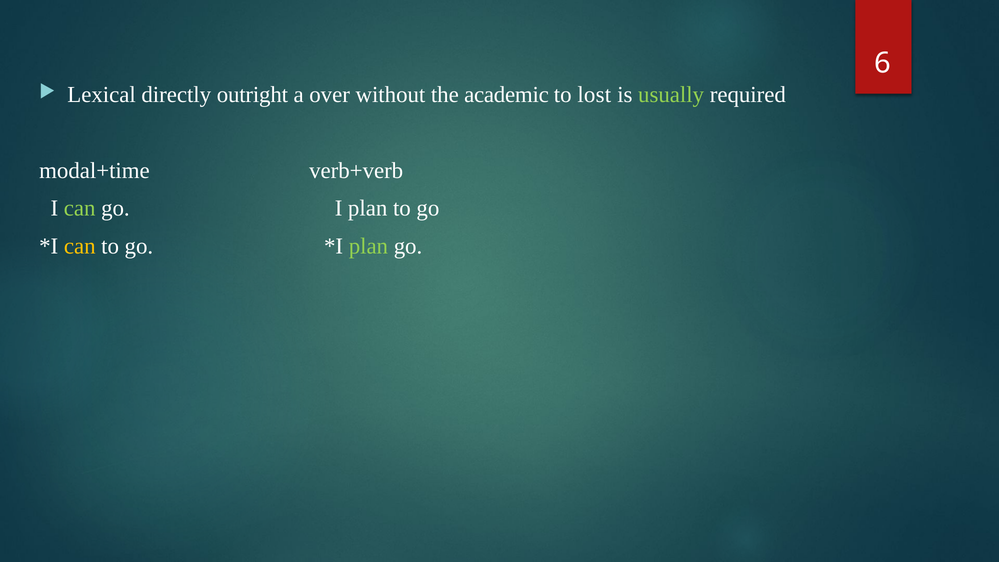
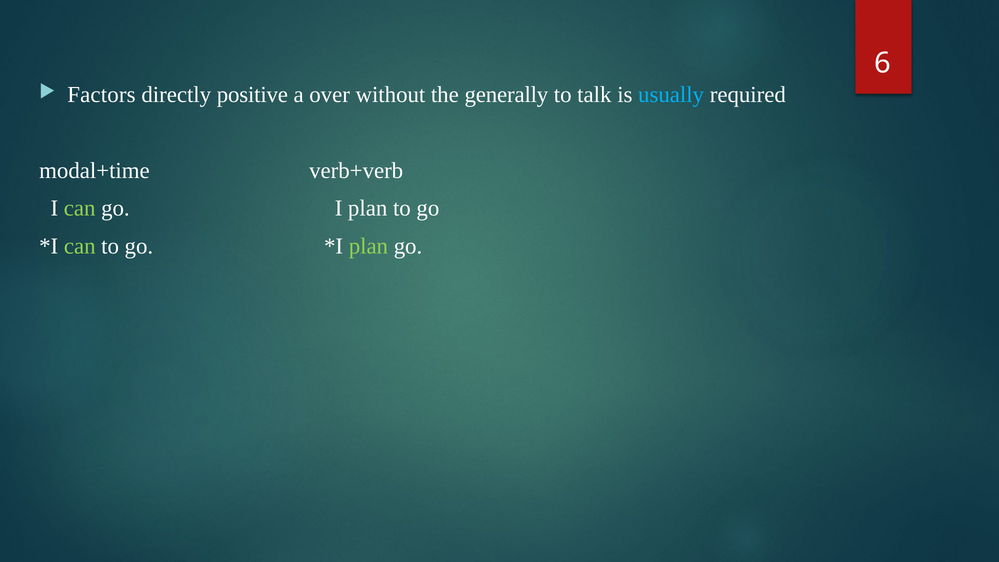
Lexical: Lexical -> Factors (101, 95)
outright: outright -> positive (252, 95)
academic: academic -> generally (506, 95)
lost: lost -> talk (594, 95)
usually colour: light green -> light blue (671, 95)
can colour: yellow -> light green (80, 246)
